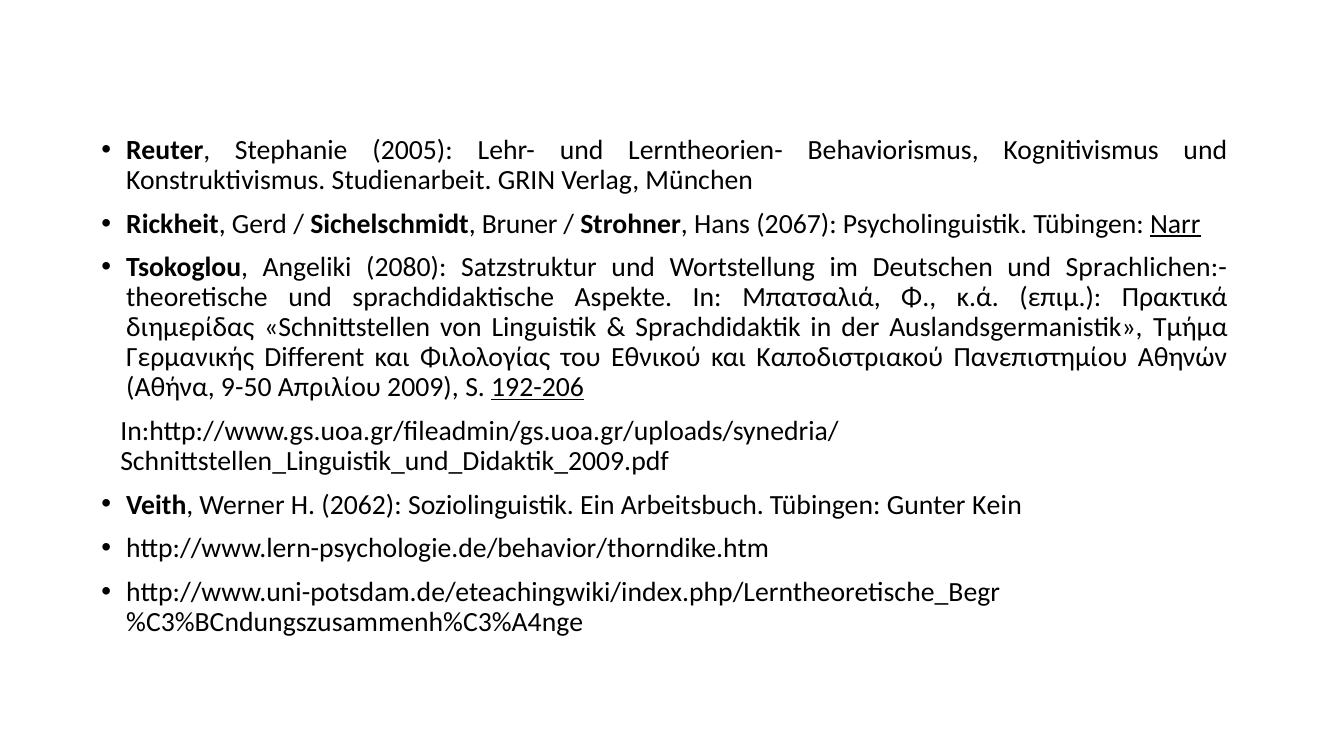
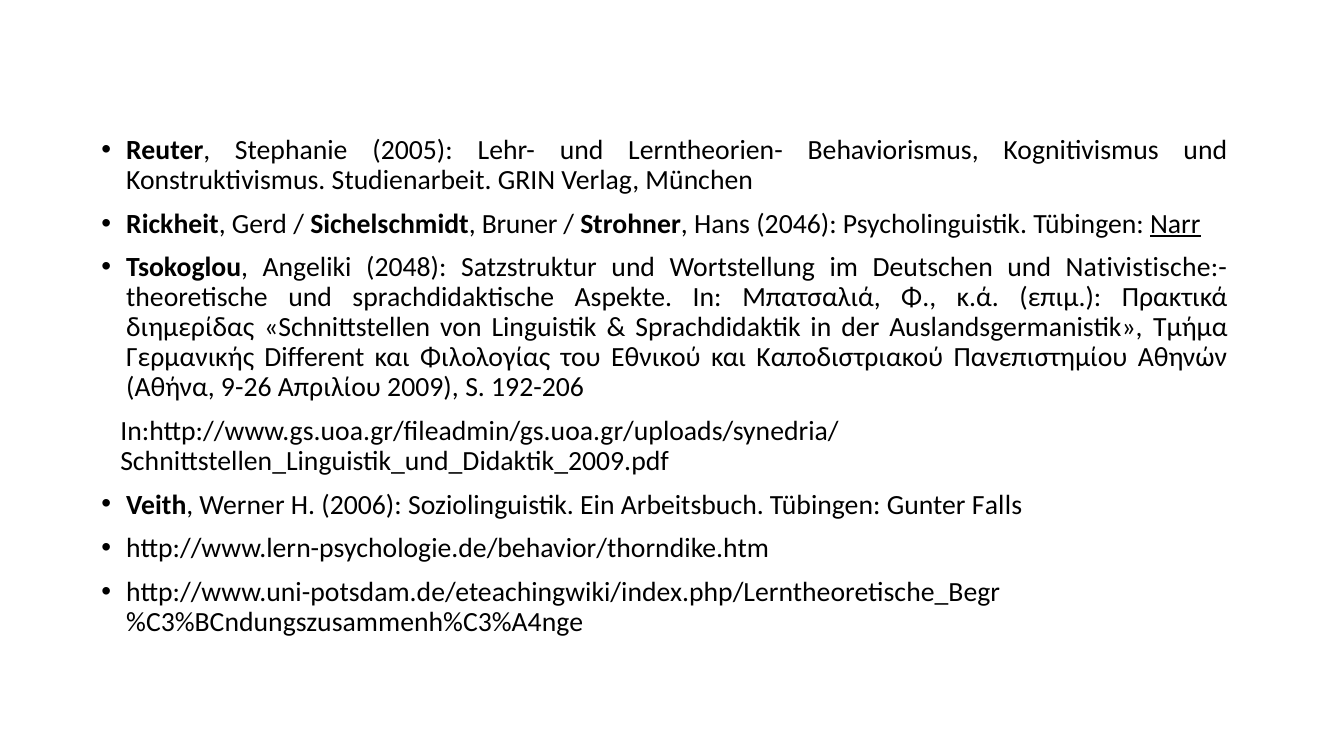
2067: 2067 -> 2046 (797, 224)
2080: 2080 -> 2048 (406, 268)
Sprachlichen:-: Sprachlichen:- -> Nativistische:- (1146, 268)
9-50: 9-50 -> 9-26 (246, 387)
192-206 underline: present -> none (538, 387)
2062: 2062 -> 2006 (362, 505)
Kein: Kein -> Falls (997, 505)
